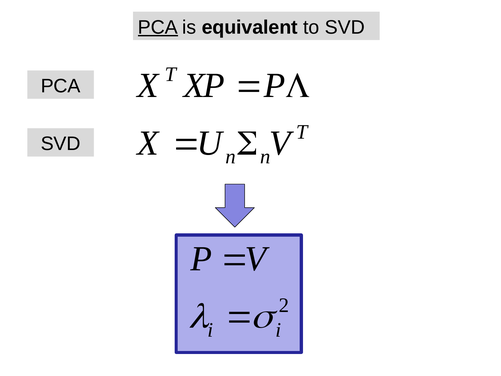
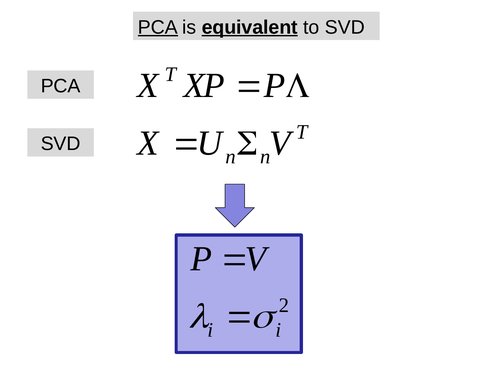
equivalent underline: none -> present (250, 27)
